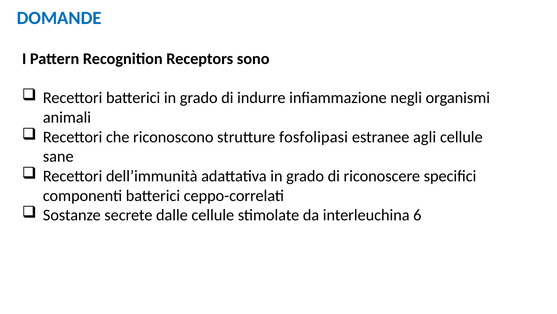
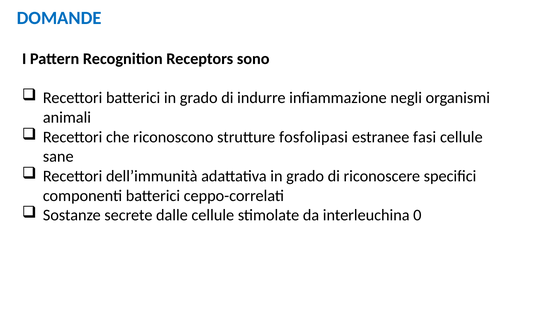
agli: agli -> fasi (425, 137)
6: 6 -> 0 (417, 215)
